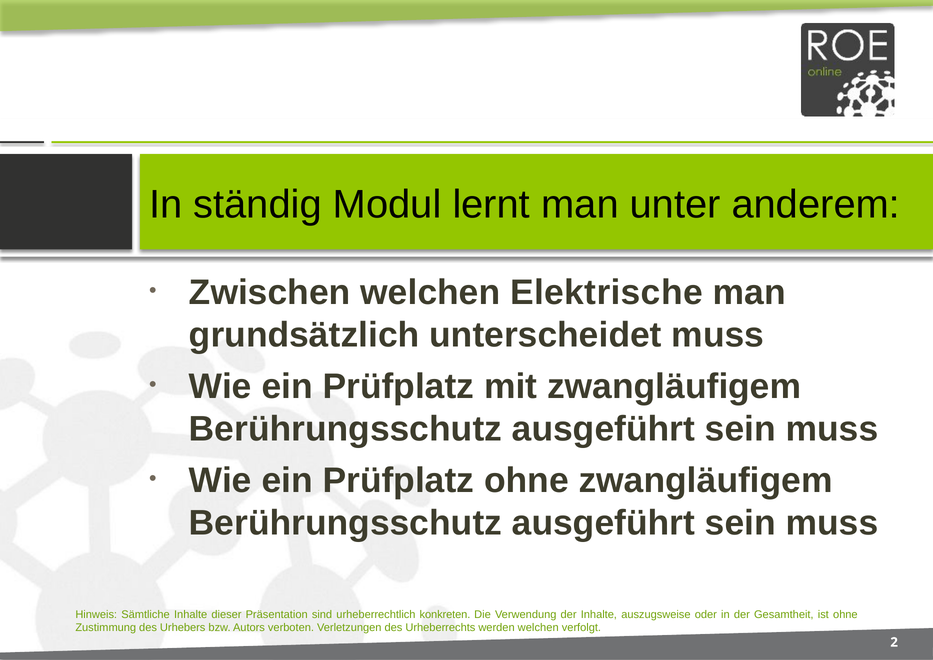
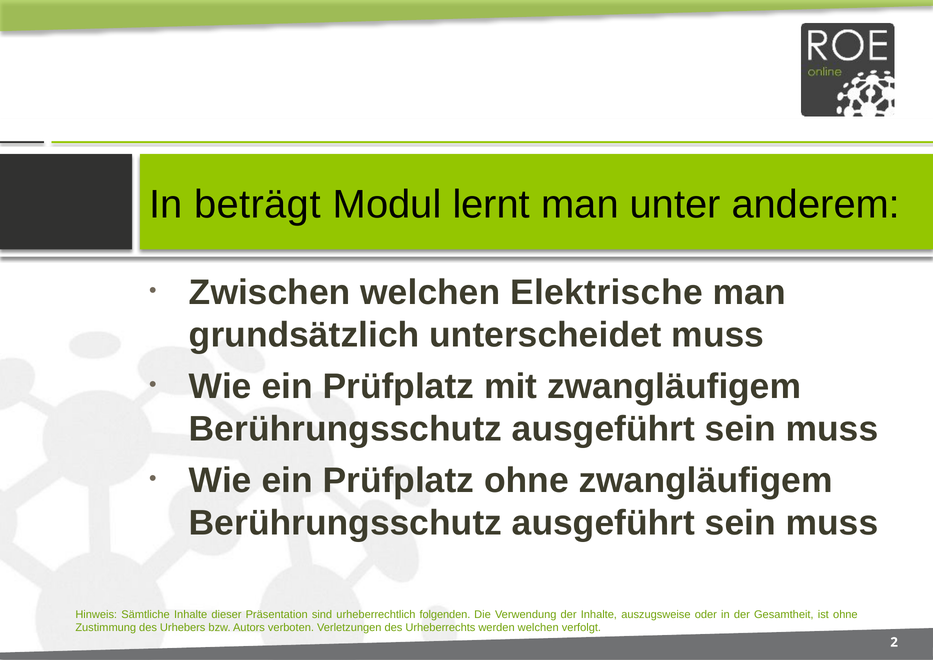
ständig: ständig -> beträgt (257, 204)
konkreten: konkreten -> folgenden (445, 614)
